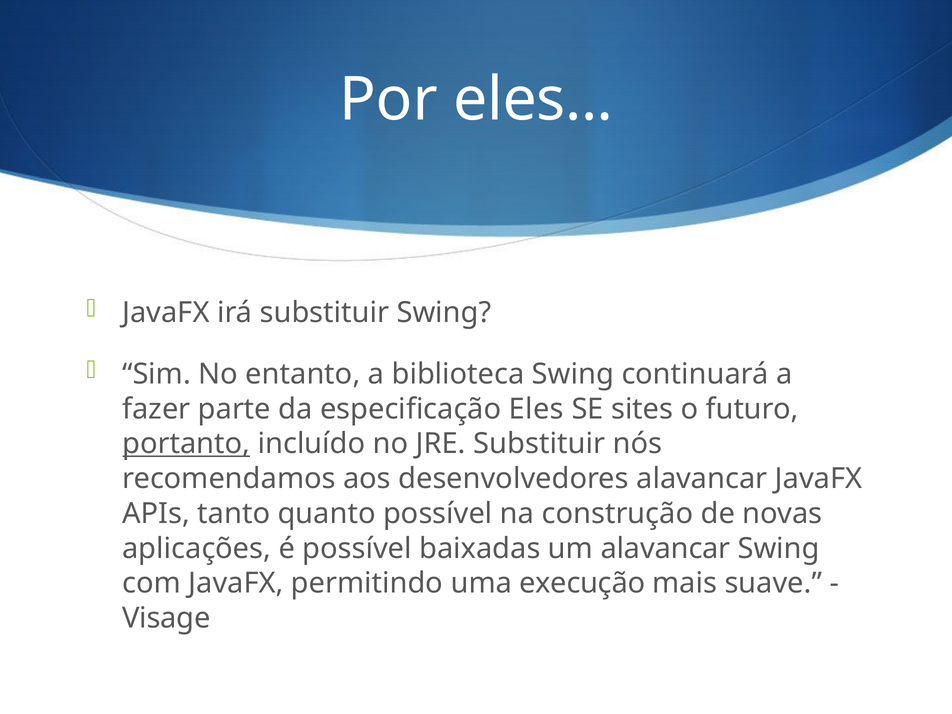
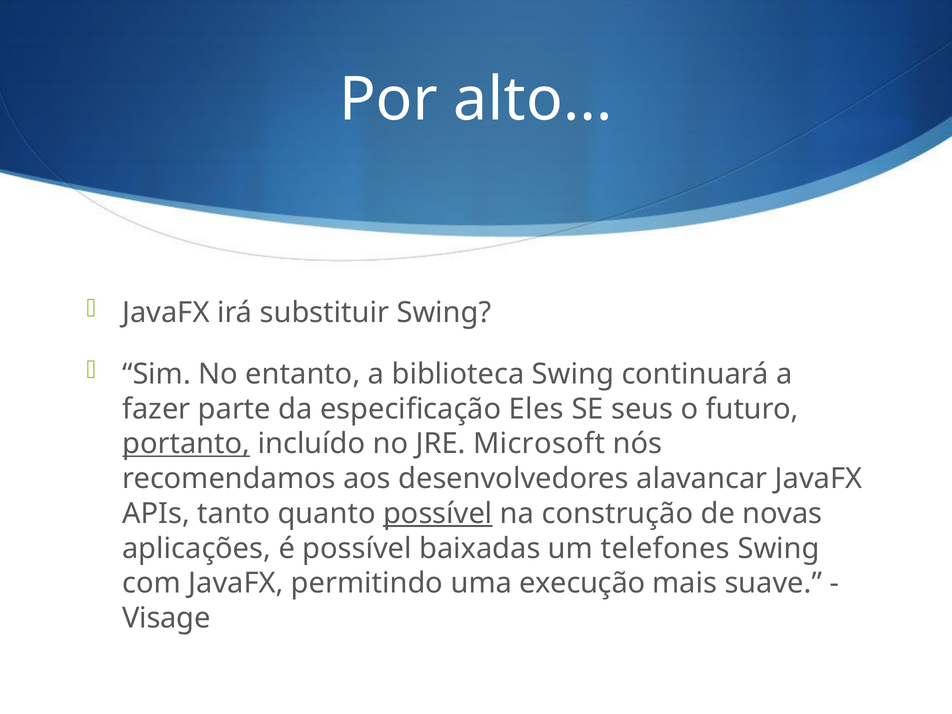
Por eles: eles -> alto (533, 100)
sites: sites -> seus (642, 409)
JRE Substituir: Substituir -> Microsoft (539, 444)
possível underline: none -> present (438, 514)
um alavancar: alavancar -> telefones (665, 548)
